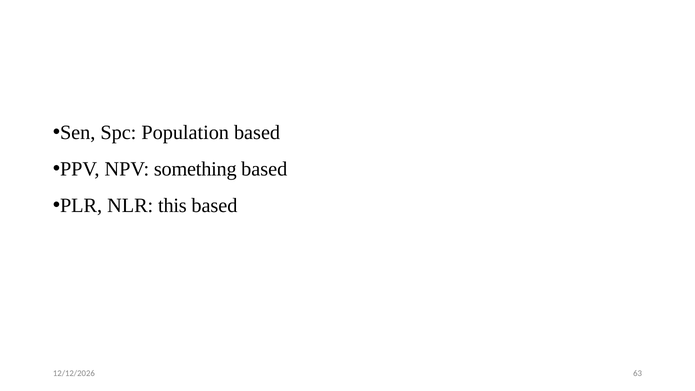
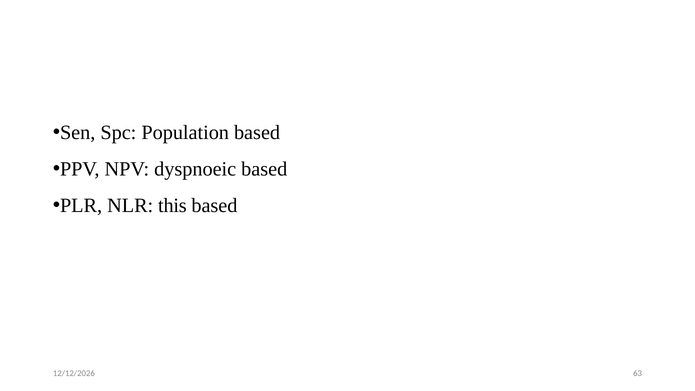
something: something -> dyspnoeic (195, 169)
